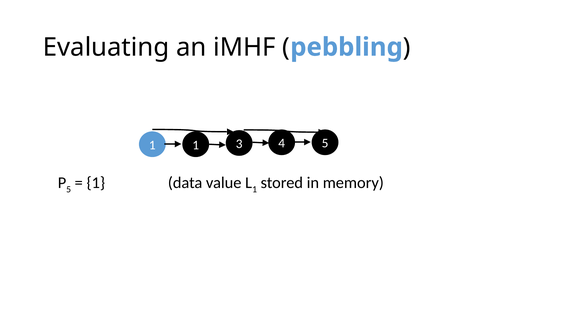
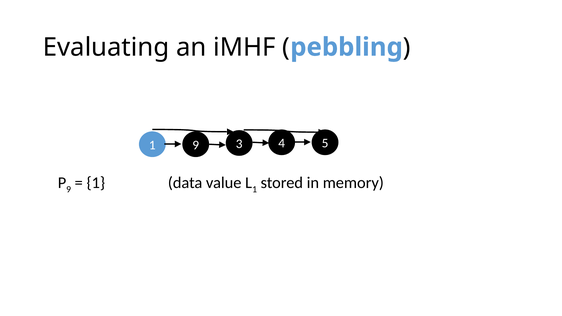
1 1: 1 -> 9 (196, 145)
5: 5 -> 9 (69, 189)
